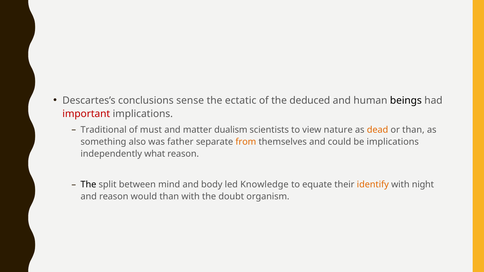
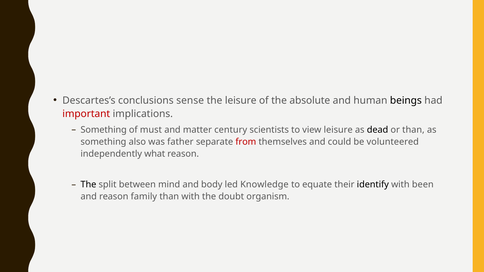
the ectatic: ectatic -> leisure (241, 101)
deduced: deduced -> absolute (310, 101)
Traditional: Traditional -> Something (104, 130)
dualism: dualism -> century (231, 130)
view nature: nature -> leisure (338, 130)
dead colour: orange -> black (378, 130)
from colour: orange -> red (246, 142)
be implications: implications -> volunteered (393, 142)
identify colour: orange -> black (373, 185)
night: night -> been (423, 185)
would: would -> family (144, 197)
